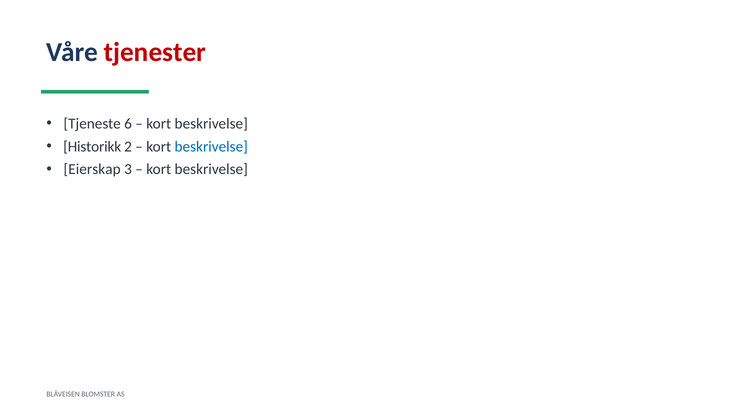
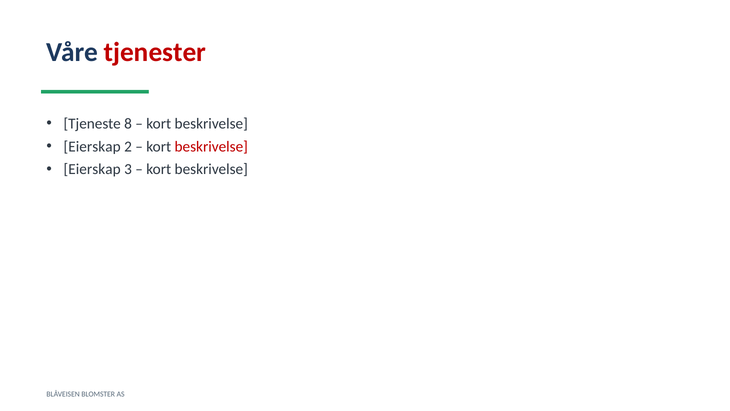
6: 6 -> 8 (128, 124)
Historikk: Historikk -> Eierskap (92, 146)
beskrivelse colour: blue -> red (211, 146)
